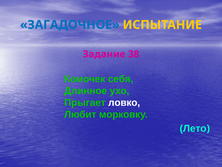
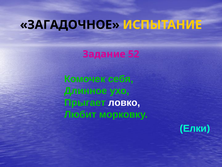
ЗАГАДОЧНОЕ colour: blue -> black (70, 25)
38: 38 -> 52 (134, 54)
Лето: Лето -> Елки (193, 128)
